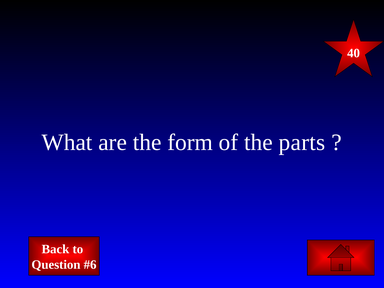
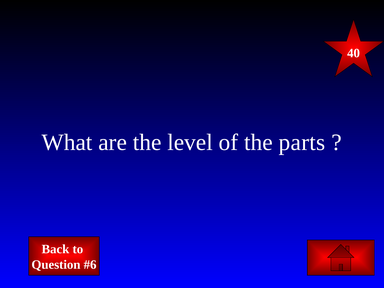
form: form -> level (190, 142)
